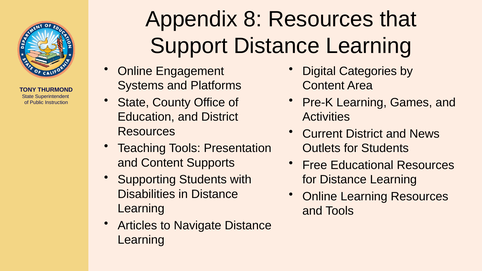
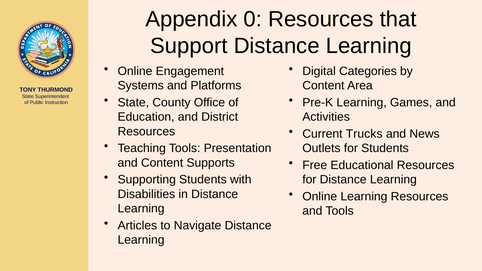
8: 8 -> 0 (253, 19)
Current District: District -> Trucks (364, 134)
